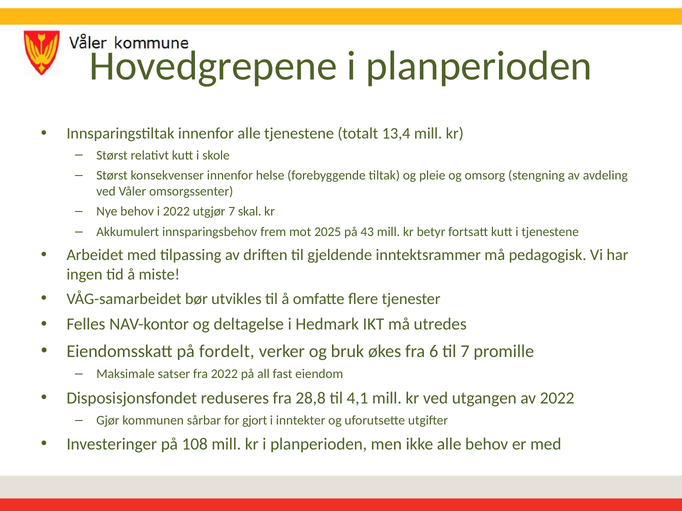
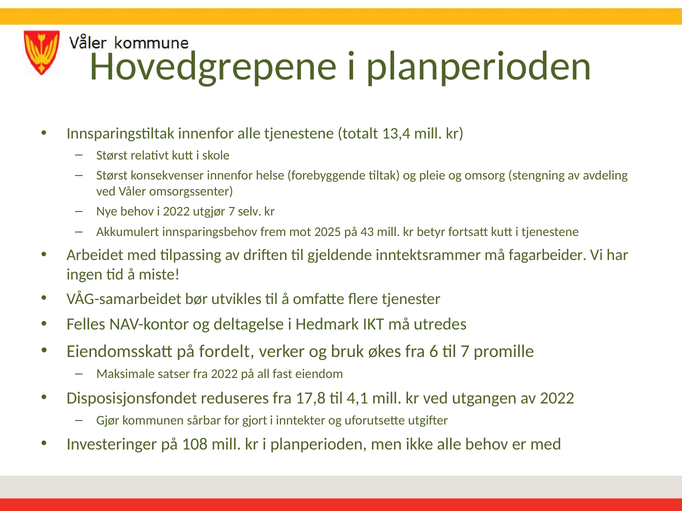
skal: skal -> selv (250, 212)
pedagogisk: pedagogisk -> fagarbeider (548, 255)
28,8: 28,8 -> 17,8 (311, 398)
